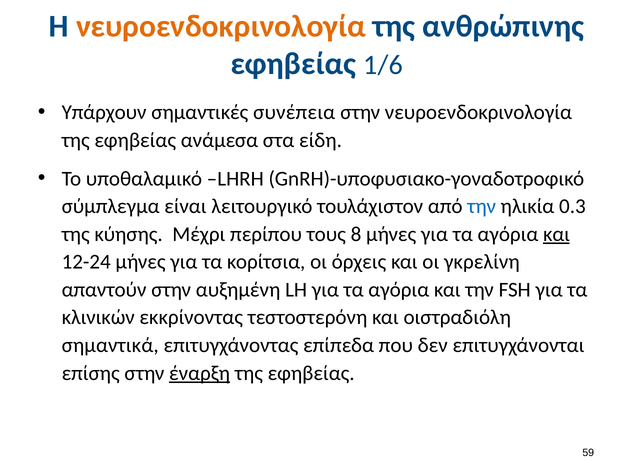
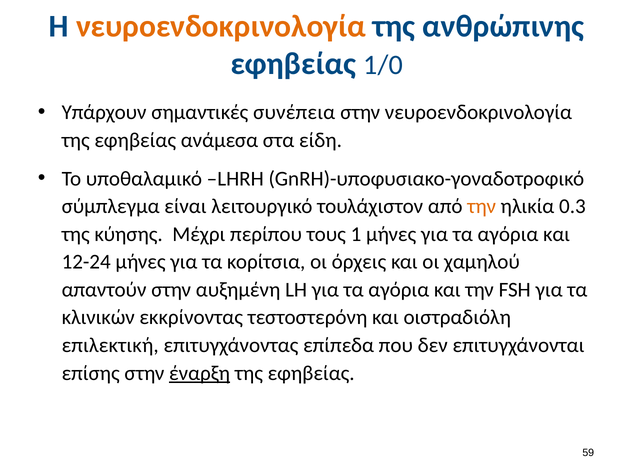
1/6: 1/6 -> 1/0 (383, 65)
την colour: blue -> orange (482, 206)
8: 8 -> 1 (356, 234)
και underline: present -> none (557, 234)
γκρελίνη: γκρελίνη -> χαμηλού (482, 262)
σημαντικά: σημαντικά -> επιλεκτική (110, 345)
